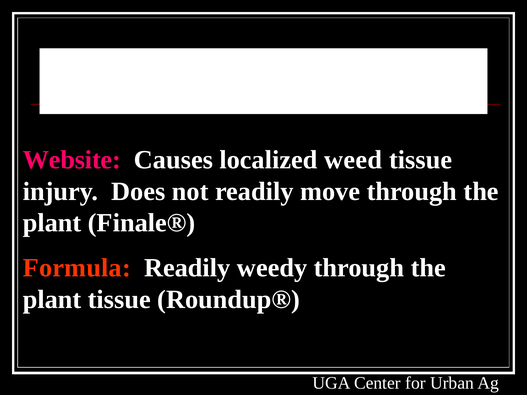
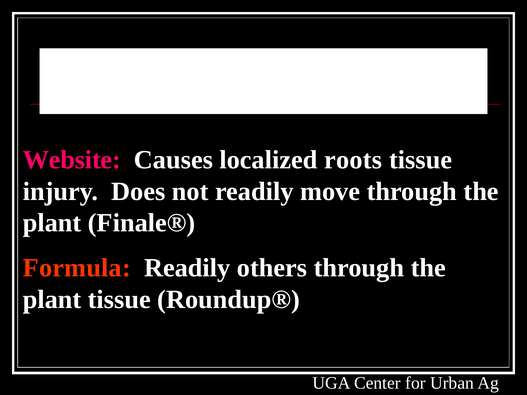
weed: weed -> roots (353, 160)
weedy: weedy -> others (272, 268)
